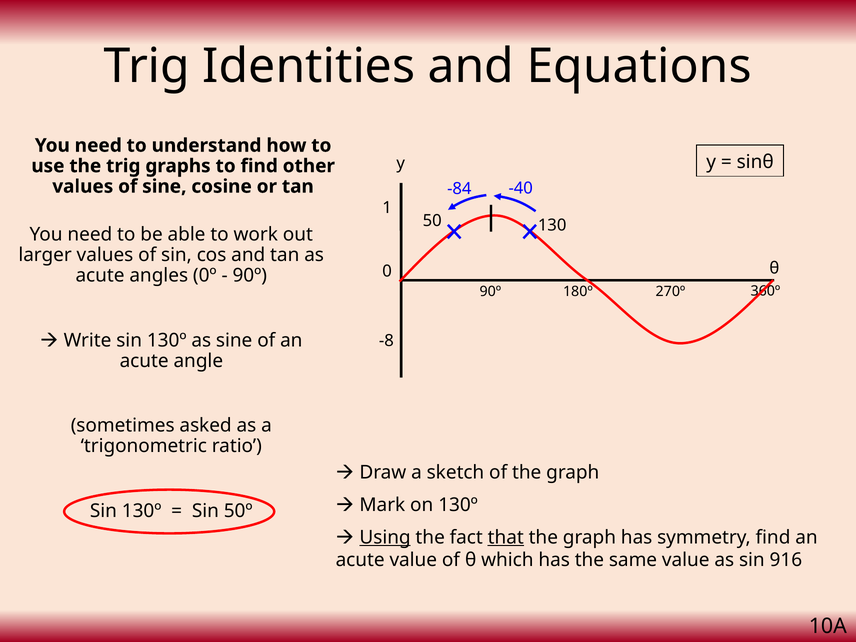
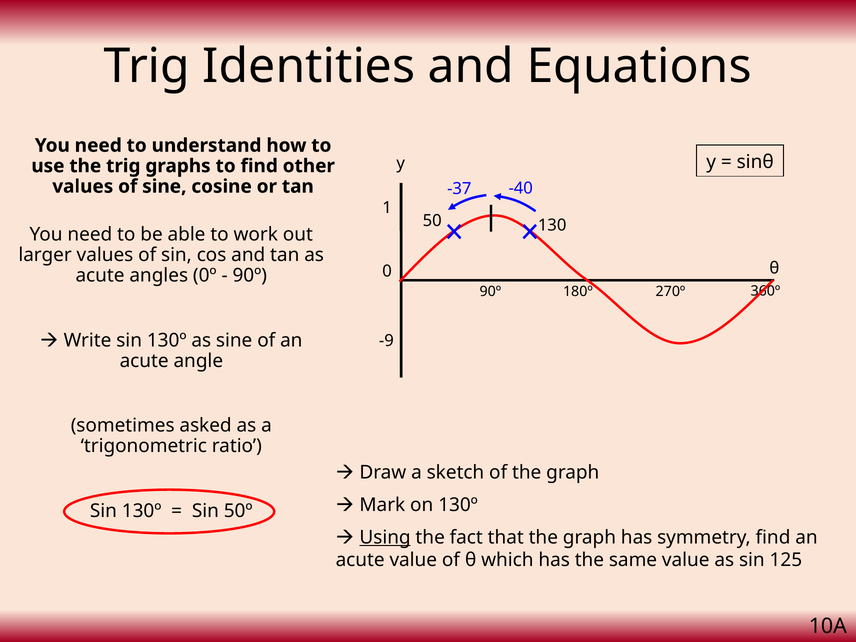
-84: -84 -> -37 (459, 189)
-8: -8 -> -9 (386, 341)
that underline: present -> none (506, 537)
916: 916 -> 125 (786, 560)
